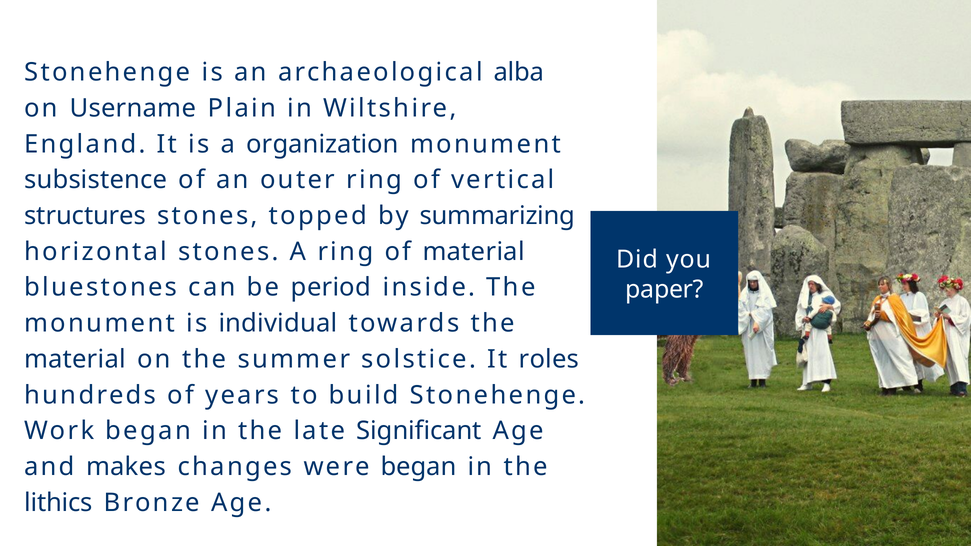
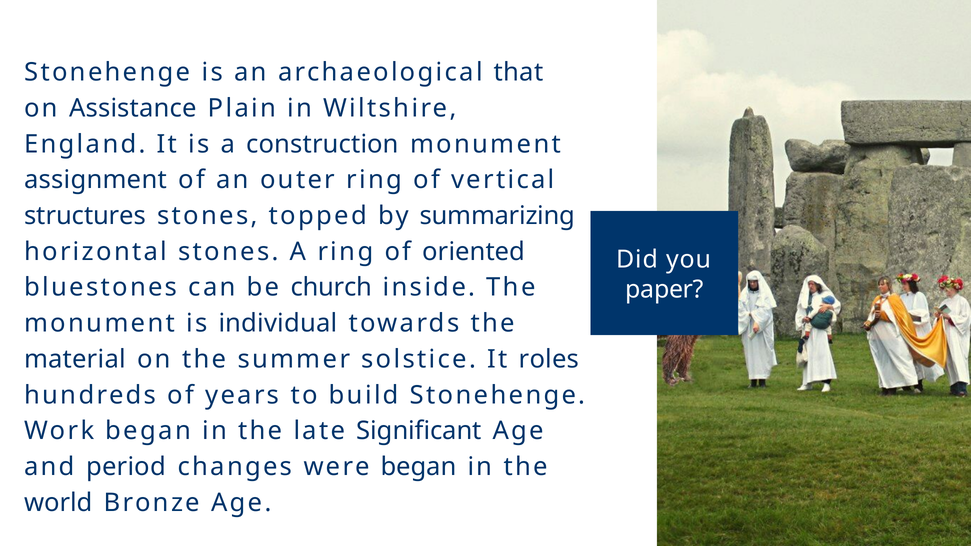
alba: alba -> that (519, 72)
Username: Username -> Assistance (133, 108)
organization: organization -> construction (323, 144)
subsistence: subsistence -> assignment (96, 180)
of material: material -> oriented (474, 252)
period: period -> church (331, 288)
makes: makes -> period (126, 467)
lithics: lithics -> world (58, 503)
